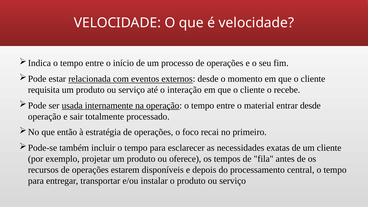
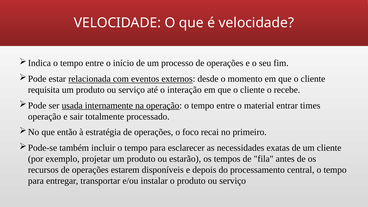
entrar desde: desde -> times (310, 106)
oferece: oferece -> estarão (185, 159)
